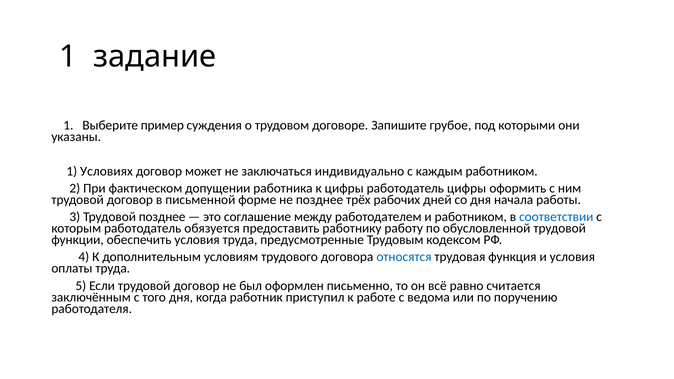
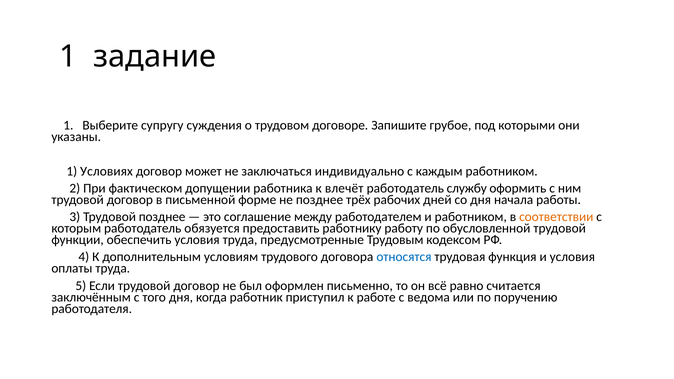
пример: пример -> супругу (162, 125)
к цифры: цифры -> влечёт (344, 188)
работодатель цифры: цифры -> службу (467, 188)
соответствии colour: blue -> orange (556, 217)
